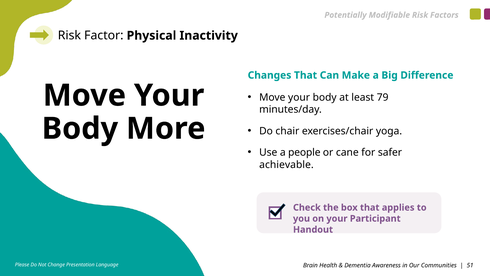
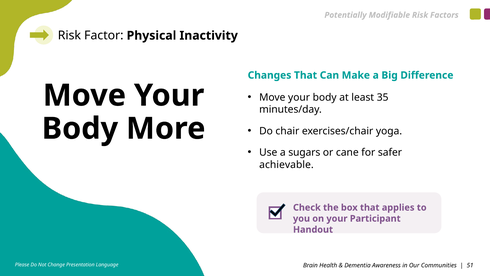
79: 79 -> 35 (383, 97)
people: people -> sugars (304, 152)
